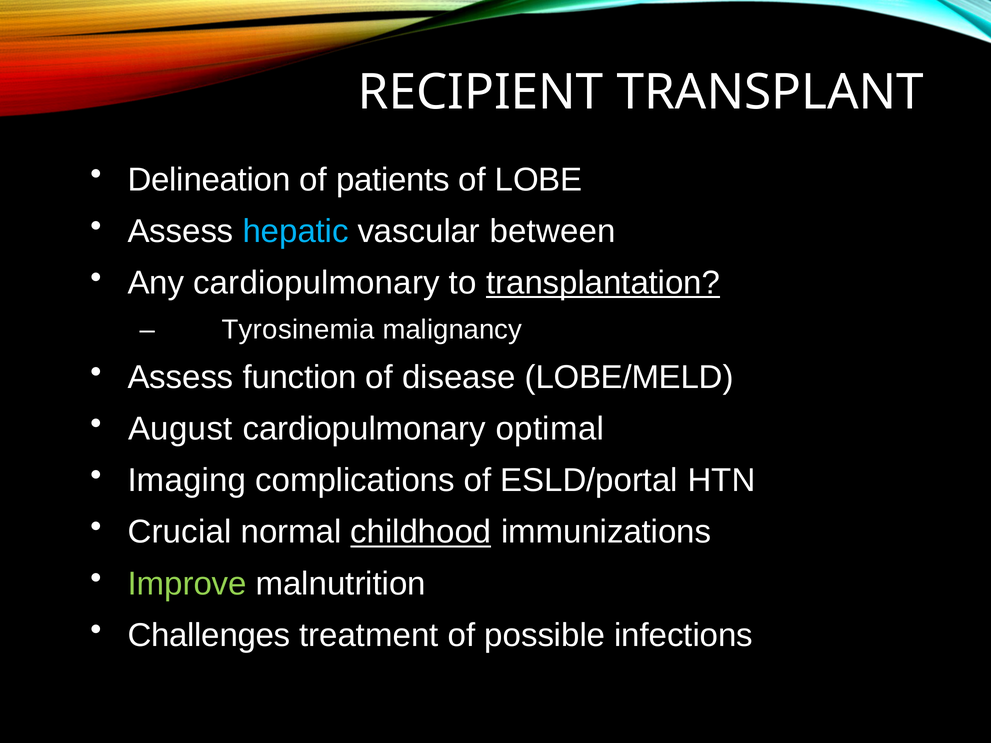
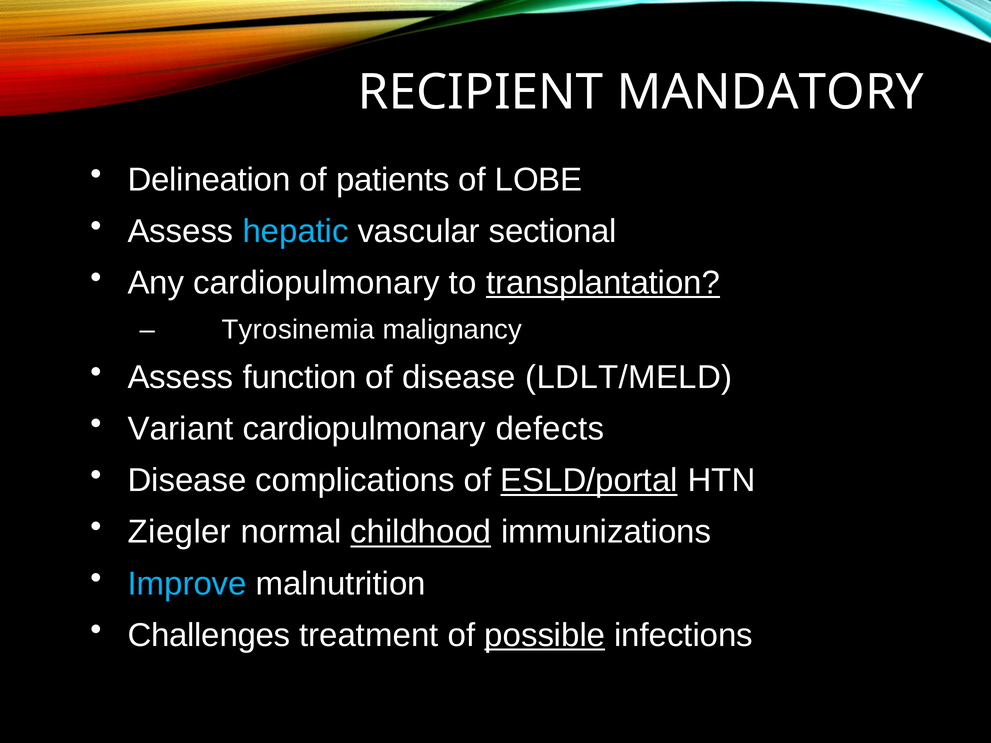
TRANSPLANT: TRANSPLANT -> MANDATORY (770, 93)
between: between -> sectional (553, 232)
LOBE/MELD: LOBE/MELD -> LDLT/MELD (629, 378)
August: August -> Variant (180, 429)
optimal: optimal -> defects (550, 429)
Imaging: Imaging -> Disease (187, 481)
ESLD/portal underline: none -> present (589, 481)
Crucial: Crucial -> Ziegler (179, 532)
Improve colour: light green -> light blue (187, 584)
possible underline: none -> present (545, 635)
